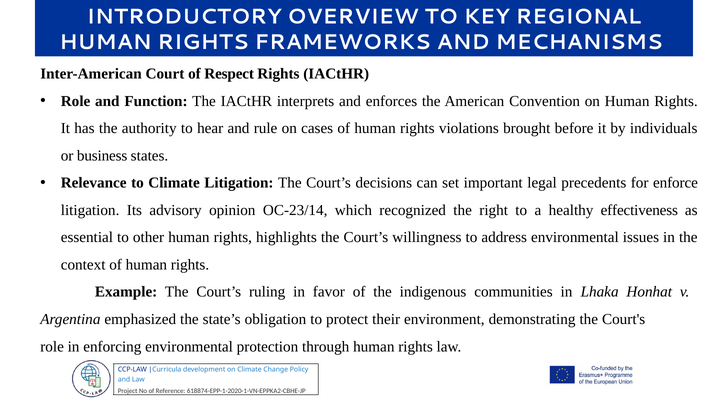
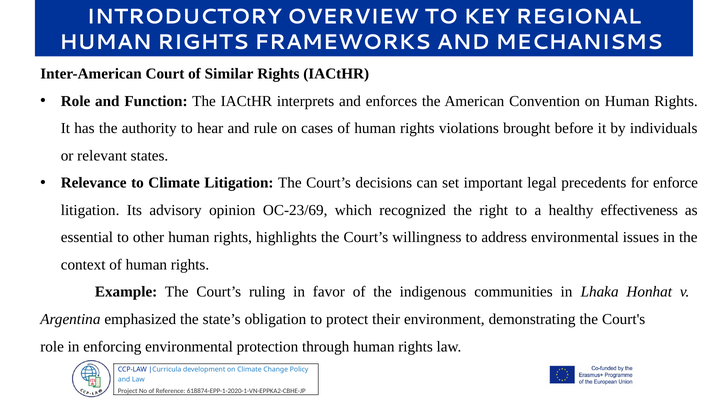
Respect: Respect -> Similar (229, 74)
business: business -> relevant (102, 156)
OC-23/14: OC-23/14 -> OC-23/69 (295, 210)
